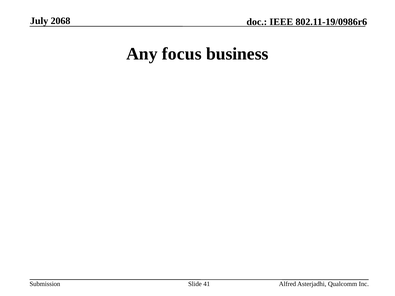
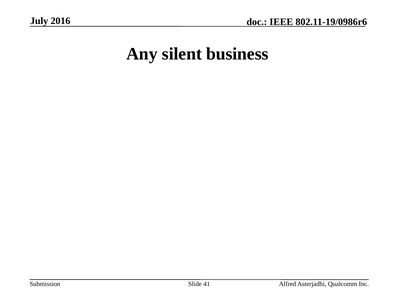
2068: 2068 -> 2016 (60, 21)
focus: focus -> silent (182, 54)
